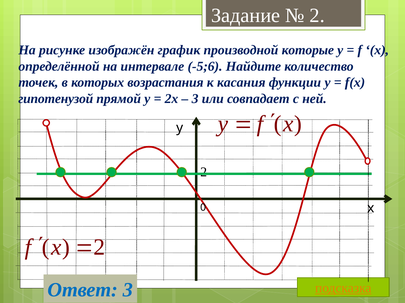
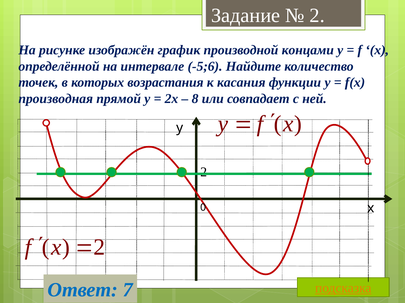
которые: которые -> концами (308, 50)
гипотенузой: гипотенузой -> производная (56, 99)
3: 3 -> 8 (195, 99)
Ответ 3: 3 -> 7 (128, 291)
